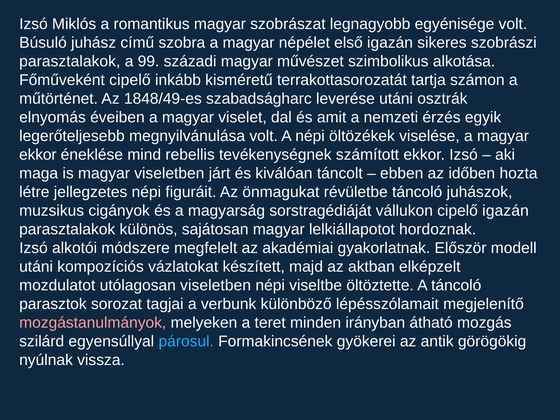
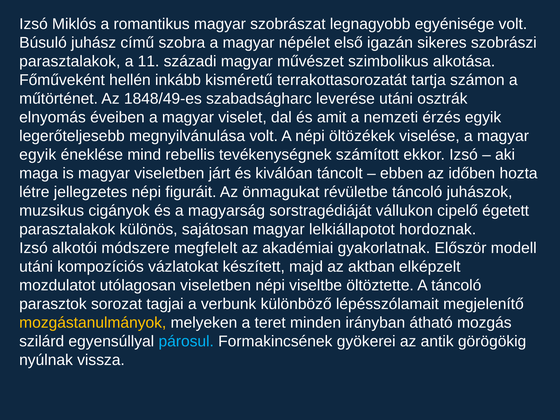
99: 99 -> 11 (149, 61)
Főműveként cipelő: cipelő -> hellén (130, 80)
ekkor: ekkor -> egyik (38, 155)
cipelő igazán: igazán -> égetett (506, 211)
mozgástanulmányok colour: pink -> yellow (93, 323)
